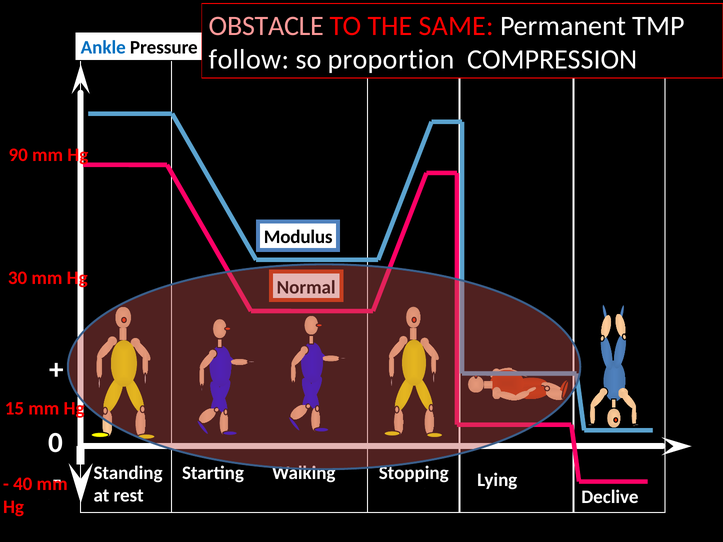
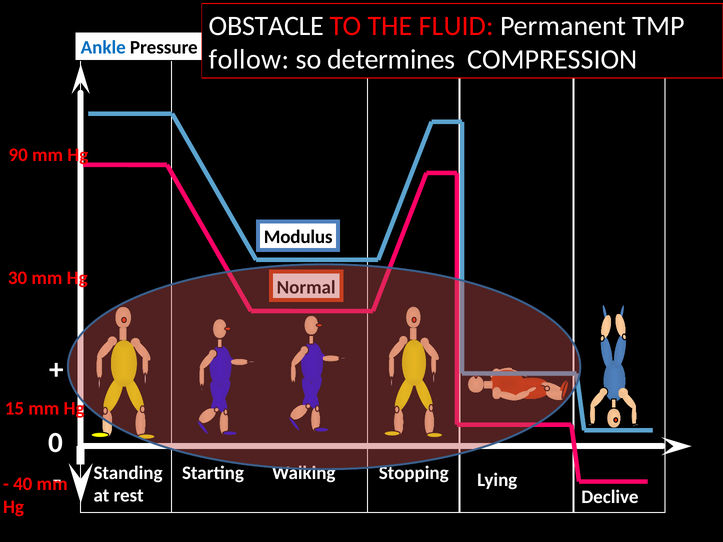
OBSTACLE colour: pink -> white (266, 26)
SAME: SAME -> FLUID (456, 26)
proportion: proportion -> determines (391, 60)
